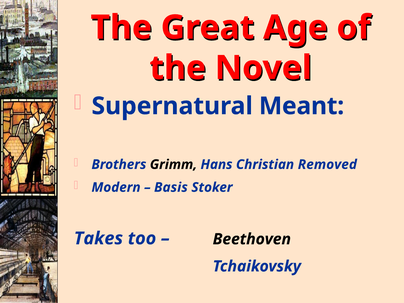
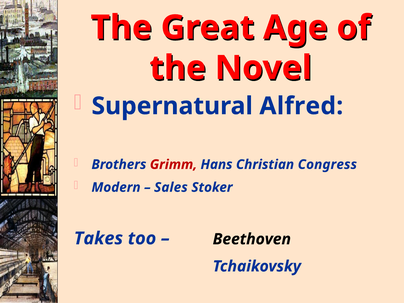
Meant: Meant -> Alfred (301, 106)
Grimm colour: black -> red (173, 164)
Removed: Removed -> Congress (327, 164)
Basis: Basis -> Sales (171, 187)
